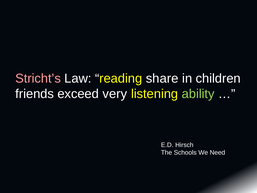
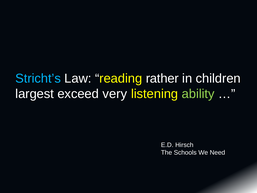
Stricht’s colour: pink -> light blue (38, 78)
share: share -> rather (162, 78)
friends: friends -> largest (35, 94)
